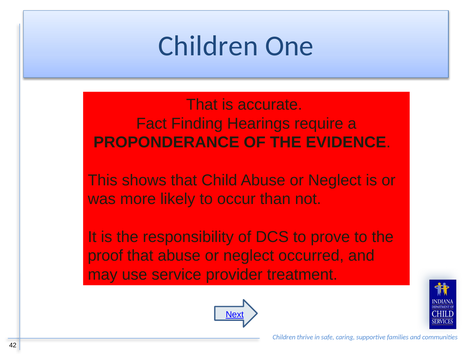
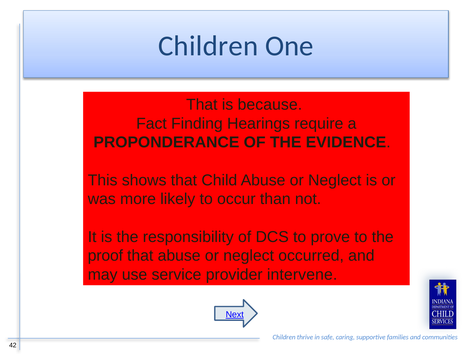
accurate: accurate -> because (270, 105)
treatment: treatment -> intervene (302, 275)
